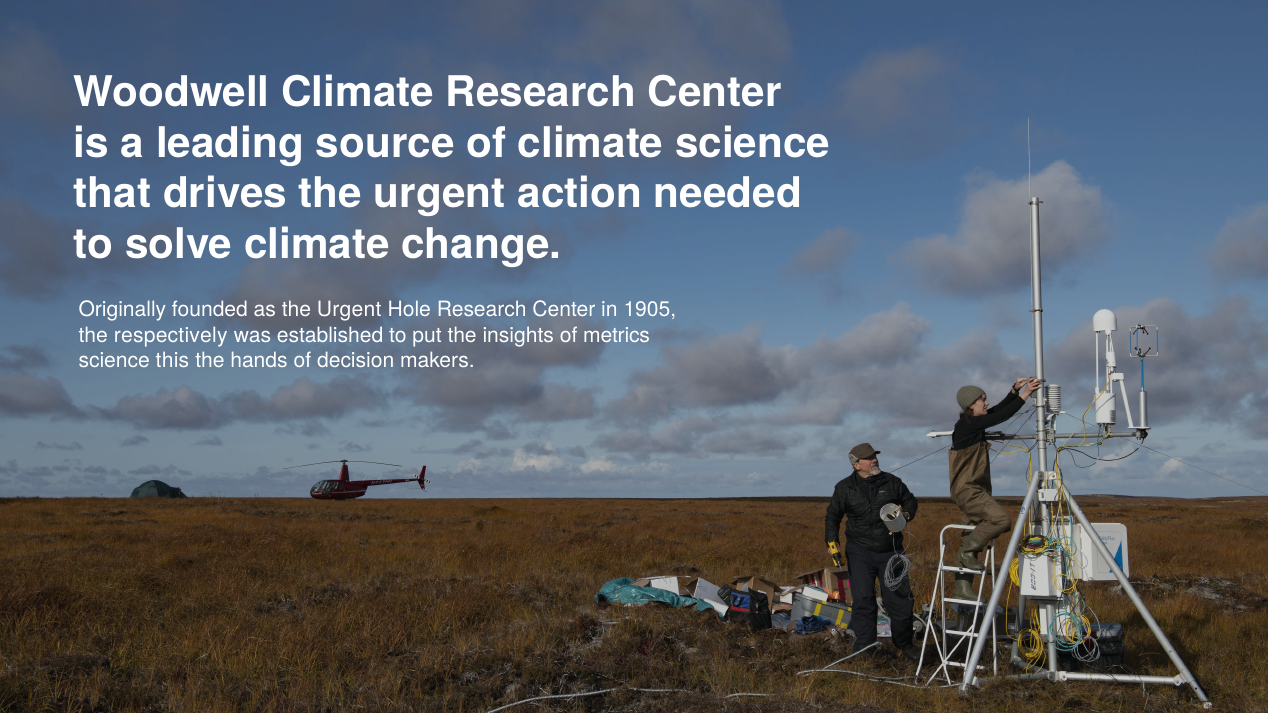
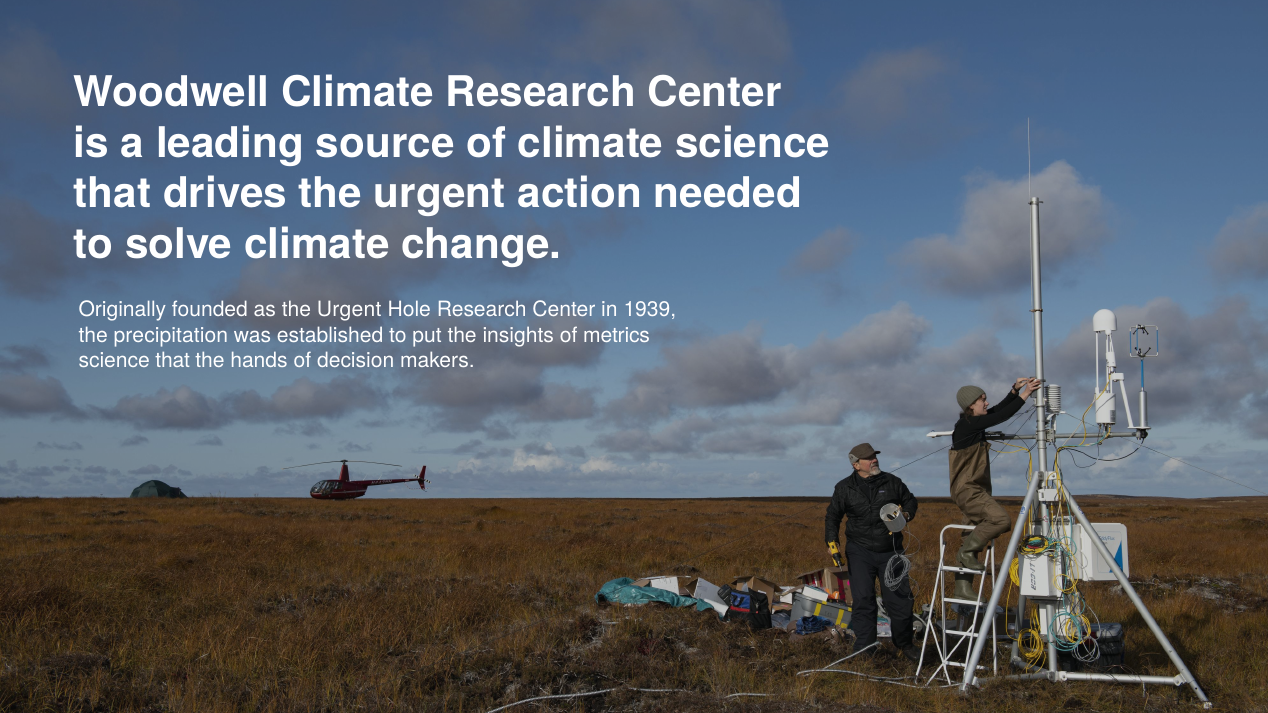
1905: 1905 -> 1939 (650, 310)
respectively: respectively -> precipitation (171, 335)
this: this -> that (173, 361)
